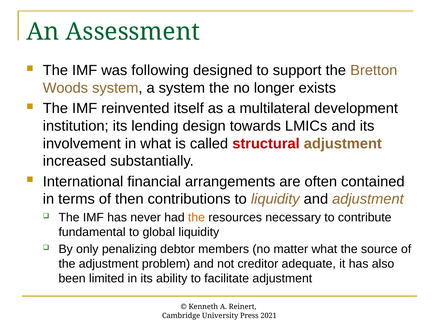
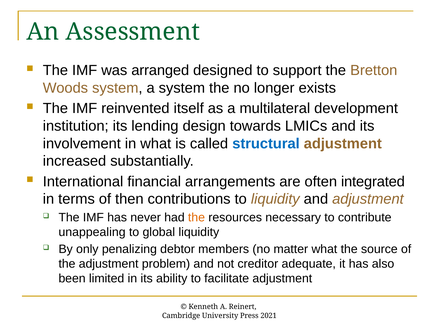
following: following -> arranged (160, 71)
structural colour: red -> blue (266, 144)
contained: contained -> integrated (373, 182)
fundamental: fundamental -> unappealing (92, 232)
